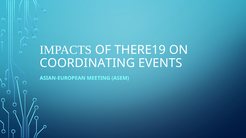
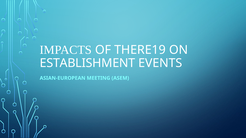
COORDINATING: COORDINATING -> ESTABLISHMENT (87, 63)
